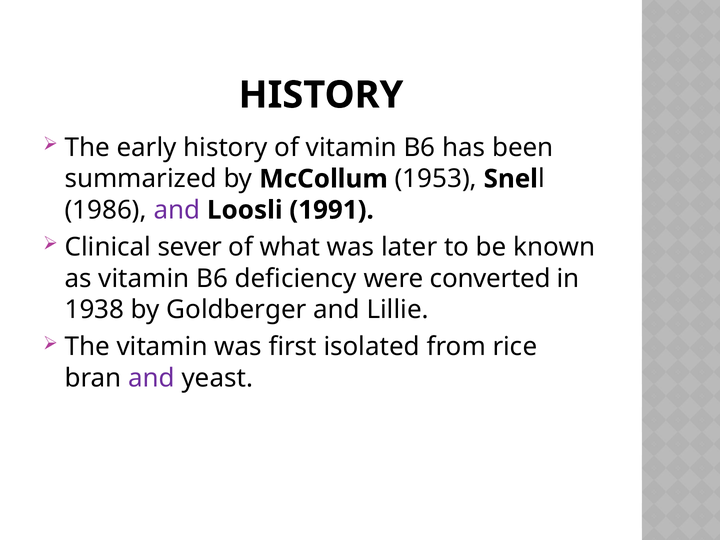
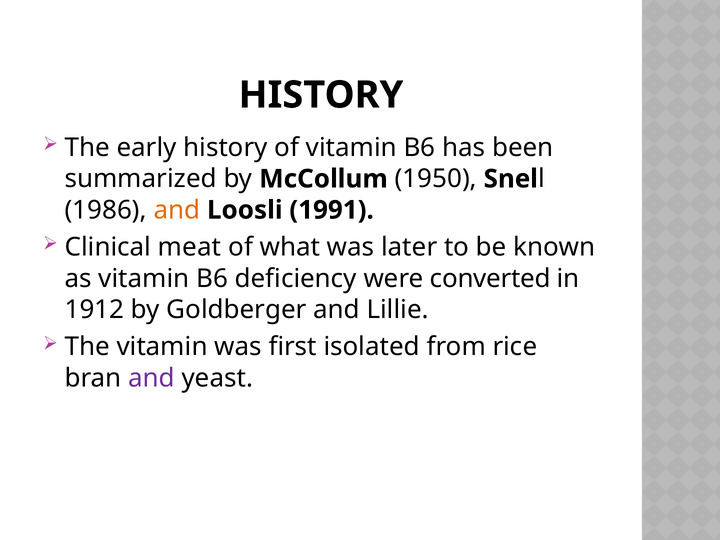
1953: 1953 -> 1950 (436, 179)
and colour: purple -> orange (177, 210)
sever: sever -> meat (190, 247)
1938: 1938 -> 1912 (94, 310)
